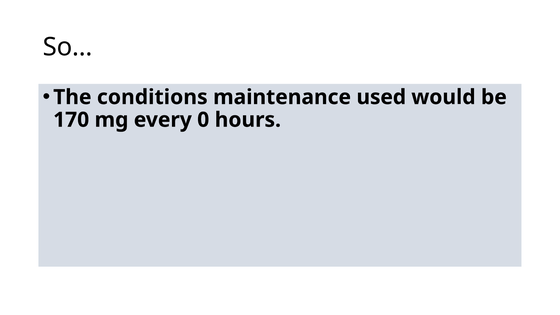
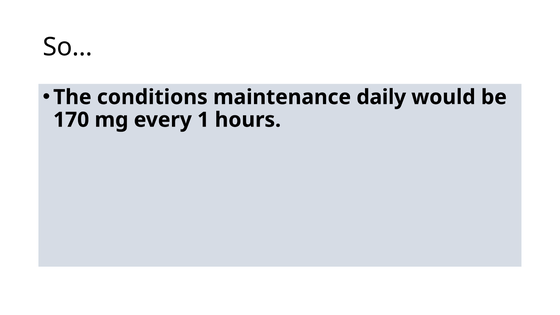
used: used -> daily (381, 97)
0: 0 -> 1 (203, 120)
